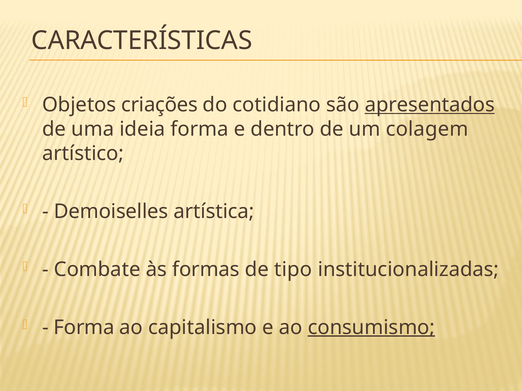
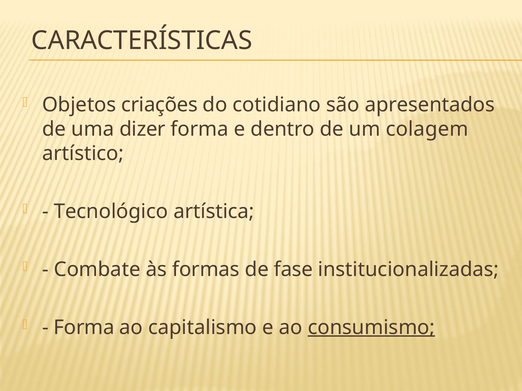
apresentados underline: present -> none (430, 105)
ideia: ideia -> dizer (142, 129)
Demoiselles: Demoiselles -> Tecnológico (111, 212)
tipo: tipo -> fase (293, 270)
